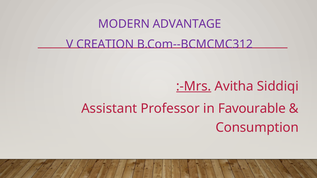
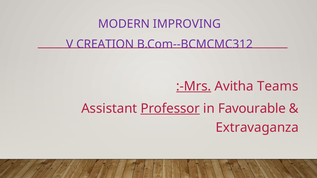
ADVANTAGE: ADVANTAGE -> IMPROVING (187, 24)
Siddiqi: Siddiqi -> Teams (278, 86)
Professor underline: none -> present (170, 109)
Consumption: Consumption -> Extravaganza (257, 128)
